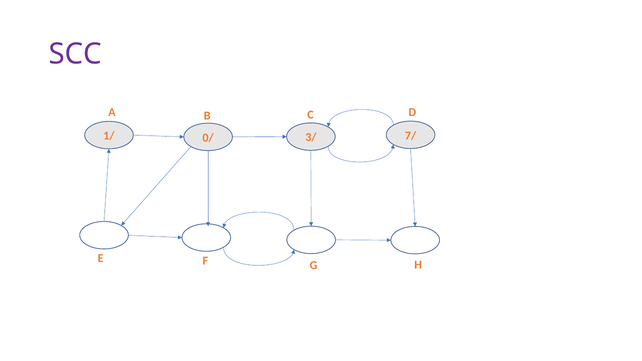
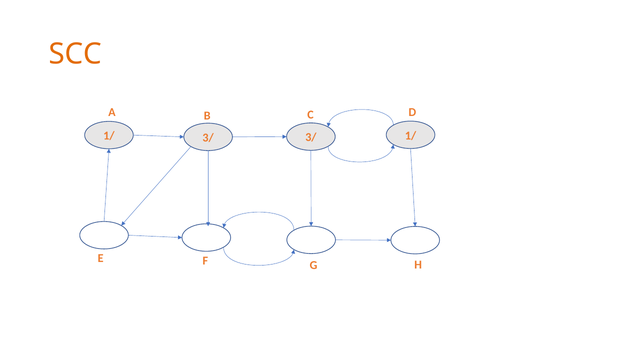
SCC colour: purple -> orange (75, 54)
1/ 0/: 0/ -> 3/ (208, 138)
3/ 7/: 7/ -> 1/ (411, 136)
